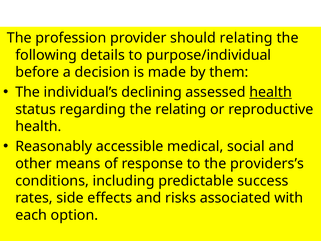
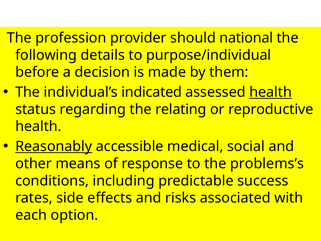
should relating: relating -> national (246, 38)
declining: declining -> indicated (152, 92)
Reasonably underline: none -> present (54, 146)
providers’s: providers’s -> problems’s (267, 164)
